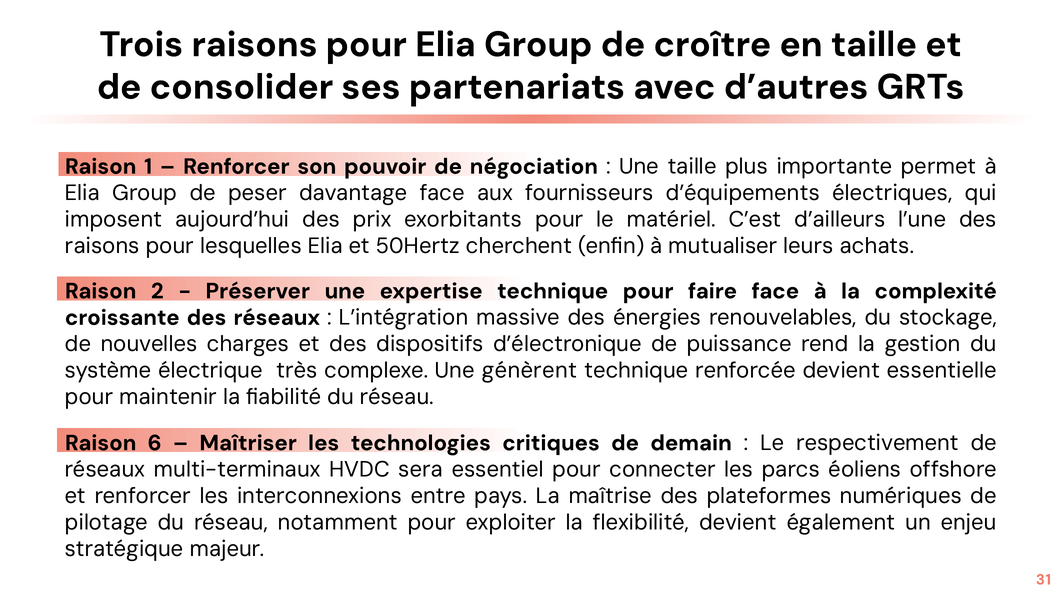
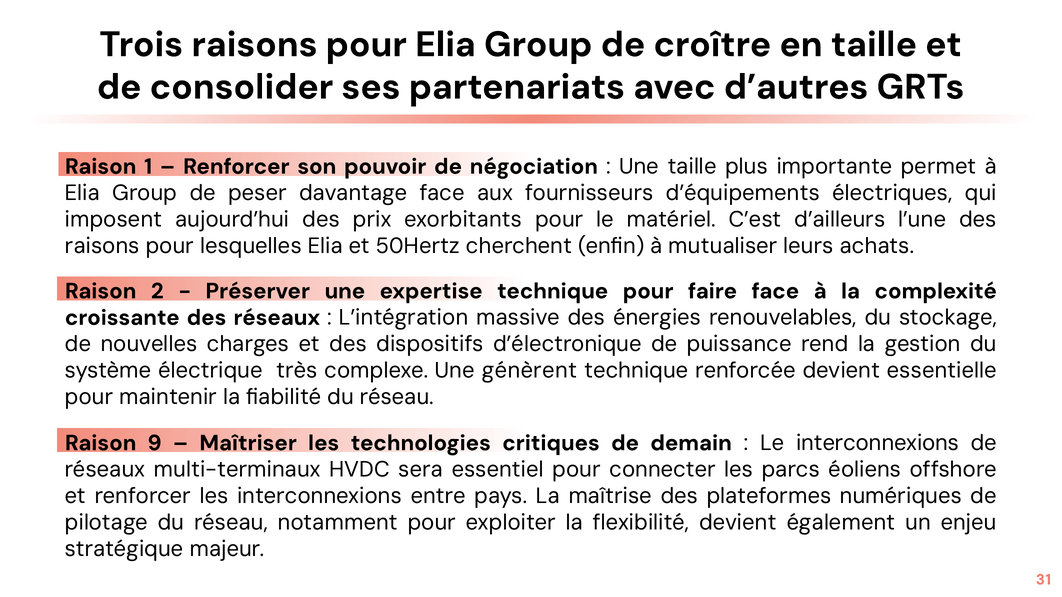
6: 6 -> 9 (155, 443)
Le respectivement: respectivement -> interconnexions (878, 443)
